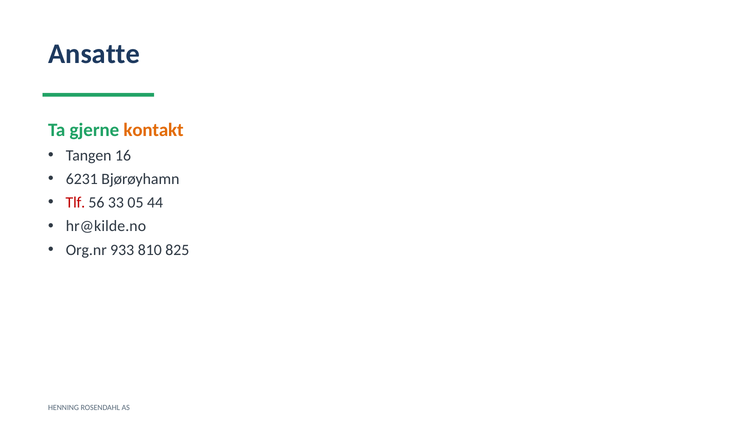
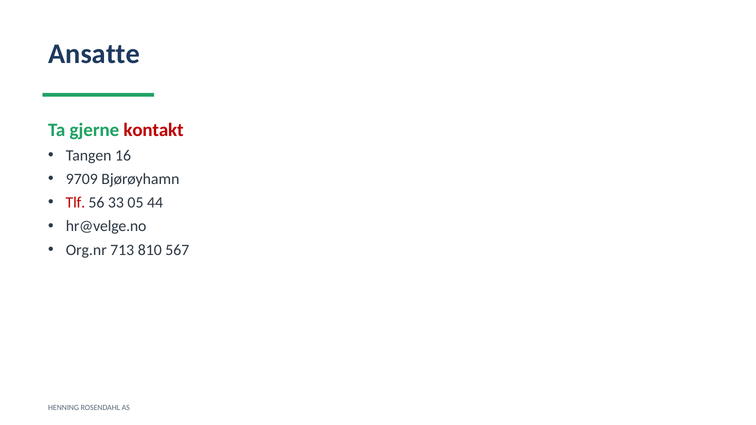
kontakt colour: orange -> red (154, 130)
6231: 6231 -> 9709 (82, 179)
hr@kilde.no: hr@kilde.no -> hr@velge.no (106, 226)
933: 933 -> 713 (122, 250)
825: 825 -> 567 (177, 250)
